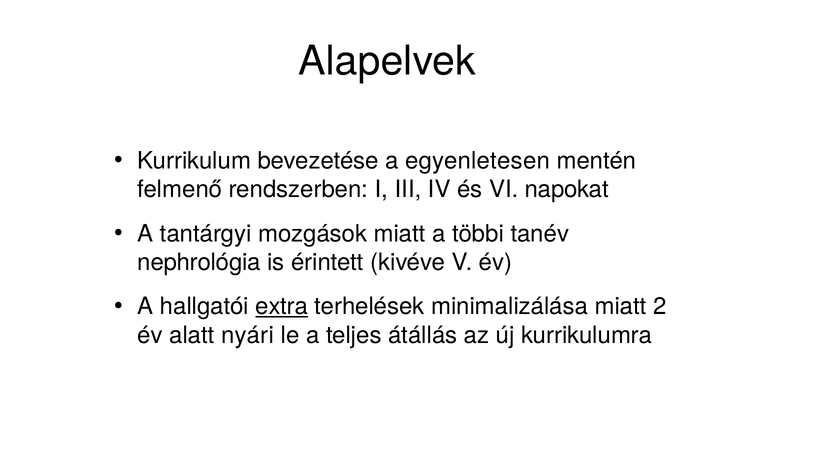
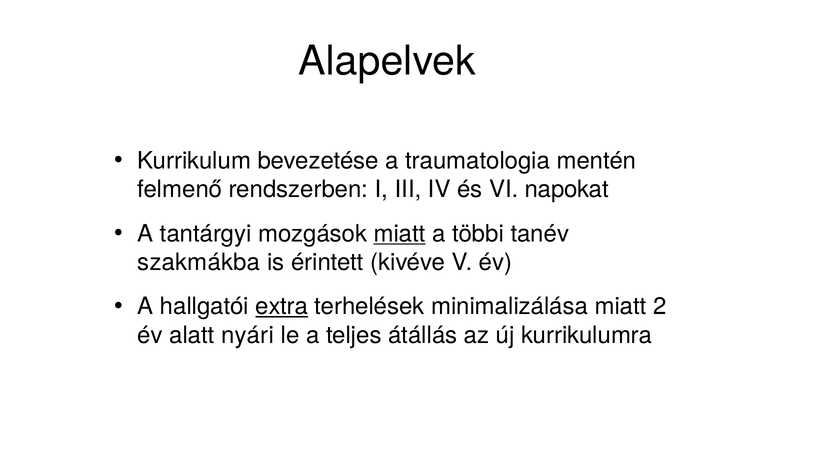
egyenletesen: egyenletesen -> traumatologia (478, 161)
miatt underline: none -> present (400, 234)
nephrológia: nephrológia -> szakmákba (199, 263)
